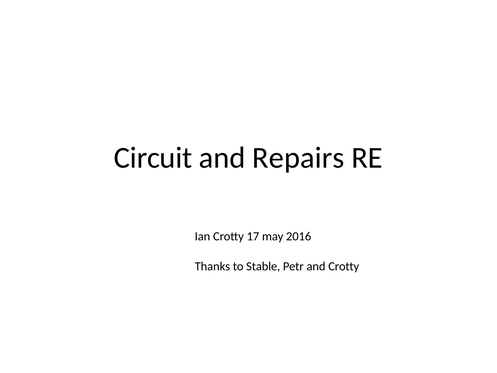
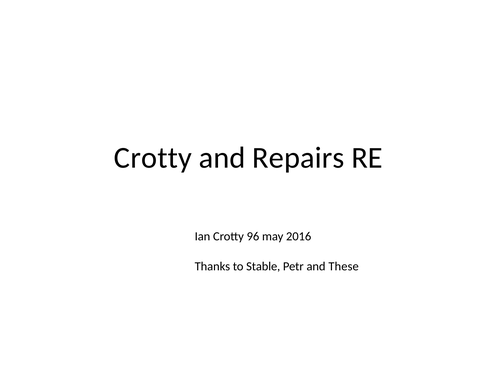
Circuit: Circuit -> Crotty (153, 158)
17: 17 -> 96 (253, 236)
and Crotty: Crotty -> These (344, 266)
